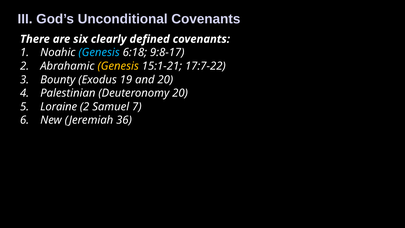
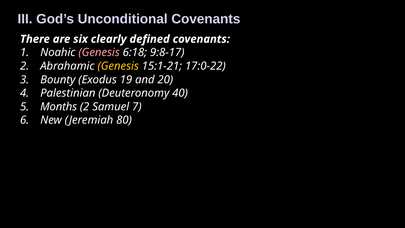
Genesis colour: light blue -> pink (99, 53)
17:7-22: 17:7-22 -> 17:0-22 (205, 66)
Deuteronomy 20: 20 -> 40 (180, 93)
Loraine: Loraine -> Months (59, 107)
36: 36 -> 80 (124, 120)
